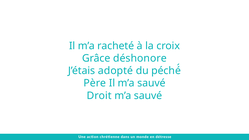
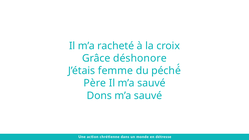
adopté: adopté -> femme (115, 71)
Droit: Droit -> Dons (99, 96)
